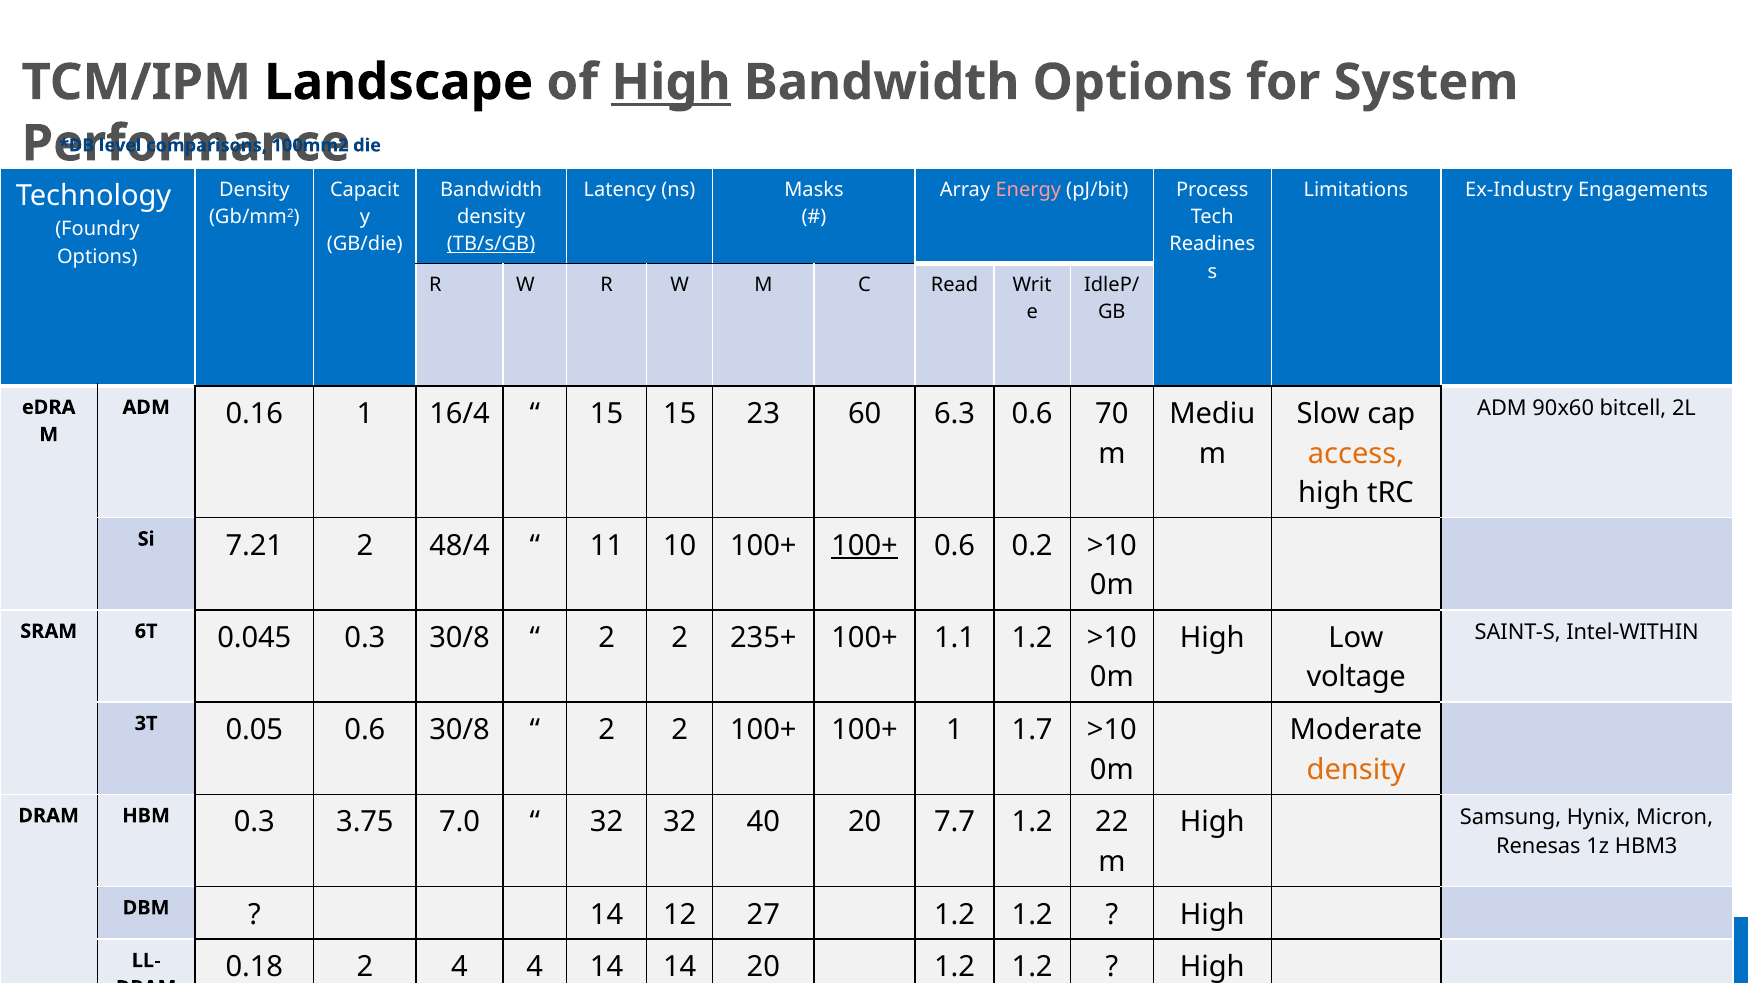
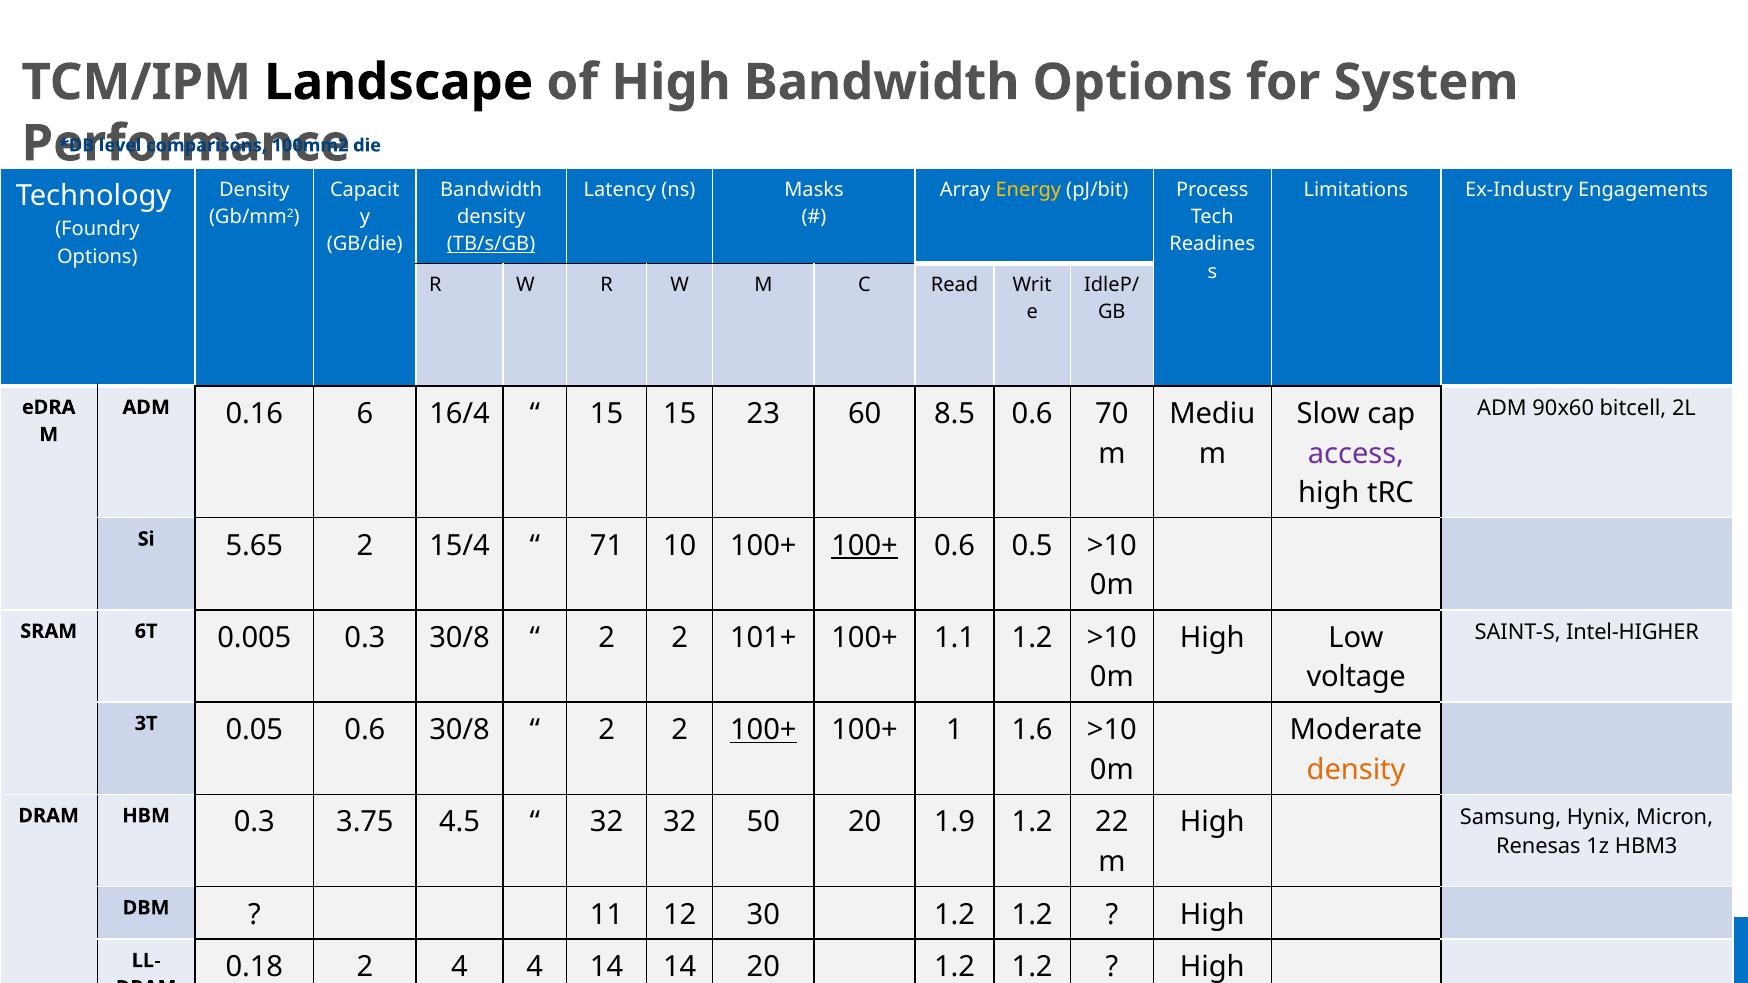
High underline: present -> none (671, 82)
Energy colour: pink -> yellow (1028, 190)
0.16 1: 1 -> 6 (365, 414)
6.3: 6.3 -> 8.5 (955, 414)
access colour: orange -> purple (1356, 454)
7.21: 7.21 -> 5.65 (254, 546)
48/4: 48/4 -> 15/4 (460, 546)
11: 11 -> 71 (607, 546)
0.2: 0.2 -> 0.5 (1032, 546)
Intel-WITHIN: Intel-WITHIN -> Intel-HIGHER (1633, 633)
0.045: 0.045 -> 0.005 (254, 638)
235+: 235+ -> 101+ (763, 638)
100+ underline: none -> present (763, 730)
1.7: 1.7 -> 1.6 (1032, 730)
7.0: 7.0 -> 4.5 (460, 822)
40: 40 -> 50 (763, 822)
7.7: 7.7 -> 1.9 (955, 822)
14: 14 -> 11 (607, 915)
27: 27 -> 30 (763, 915)
